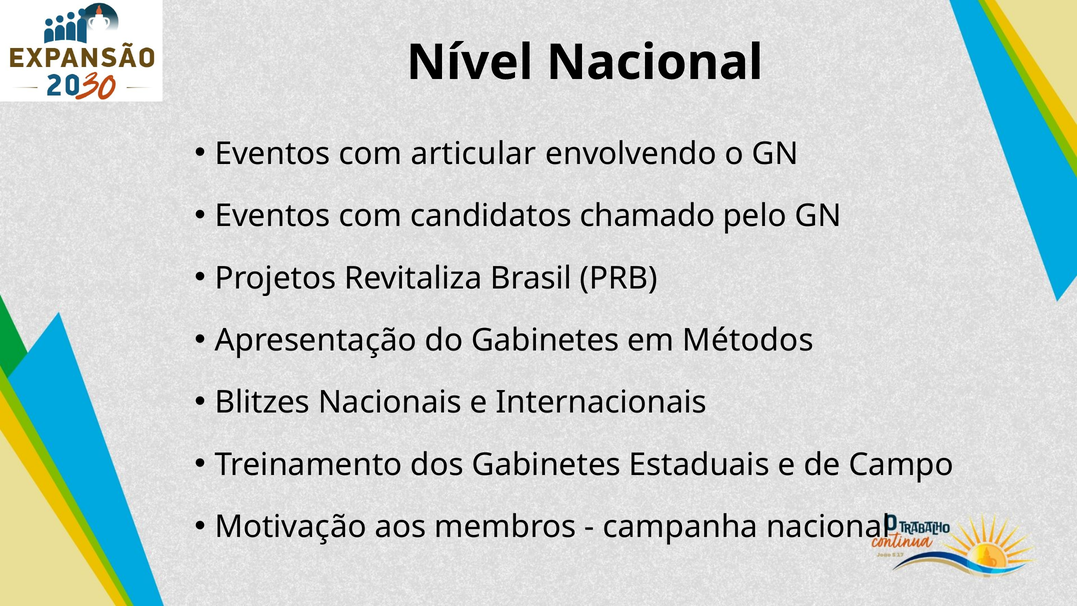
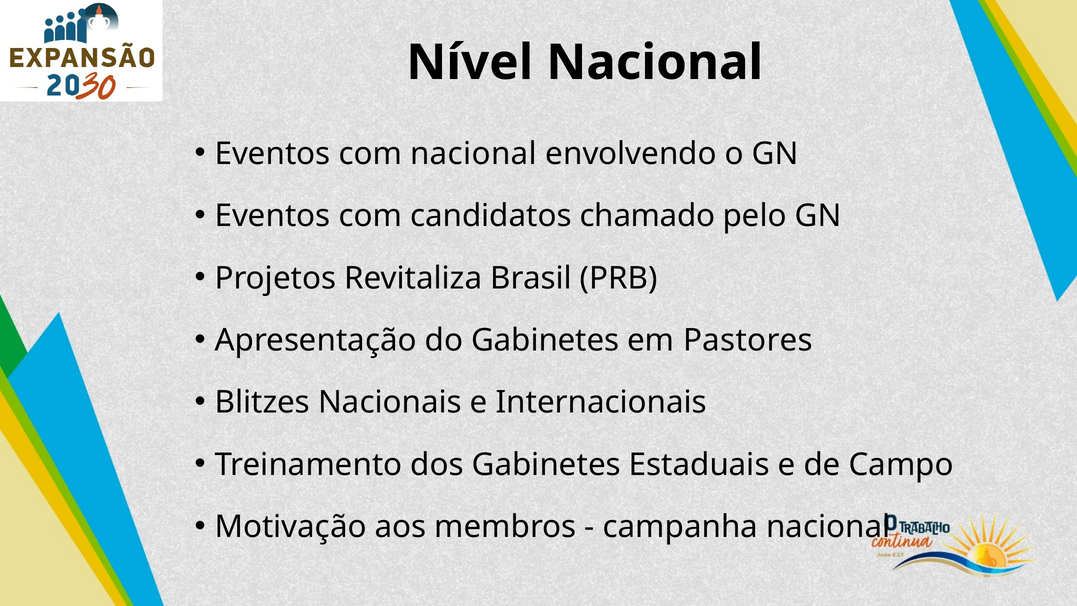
com articular: articular -> nacional (474, 154)
Métodos: Métodos -> Pastores (748, 340)
